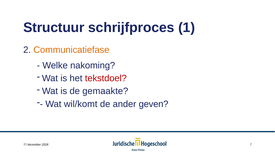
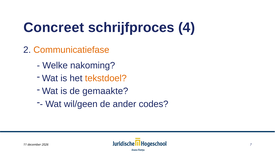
Structuur: Structuur -> Concreet (54, 28)
1: 1 -> 4 (187, 28)
tekstdoel colour: red -> orange (106, 78)
wil/komt: wil/komt -> wil/geen (81, 104)
geven: geven -> codes (154, 104)
